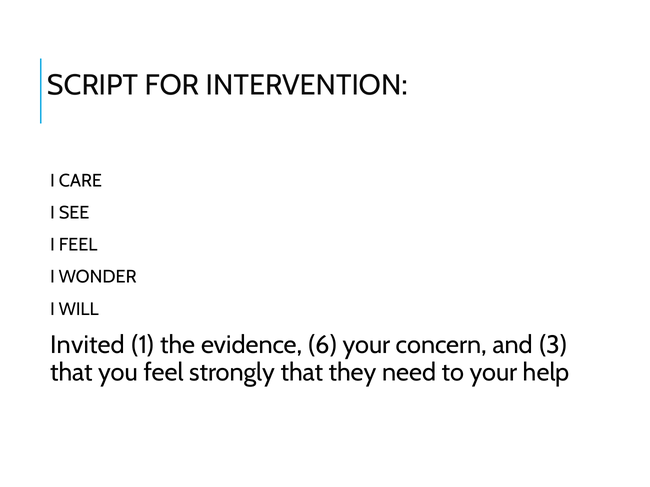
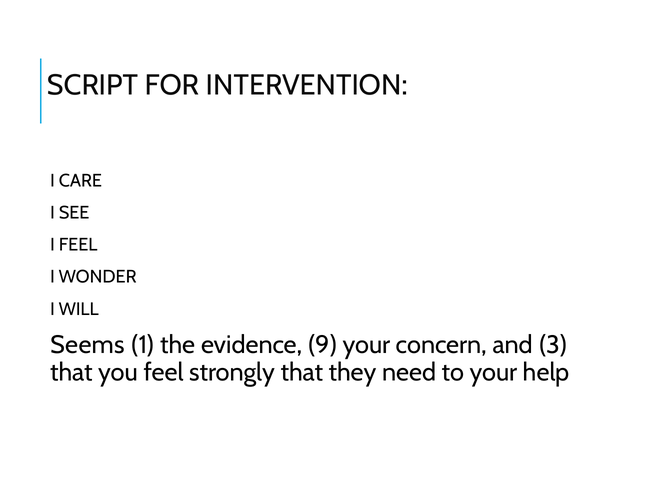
Invited: Invited -> Seems (88, 345)
6: 6 -> 9 (323, 345)
